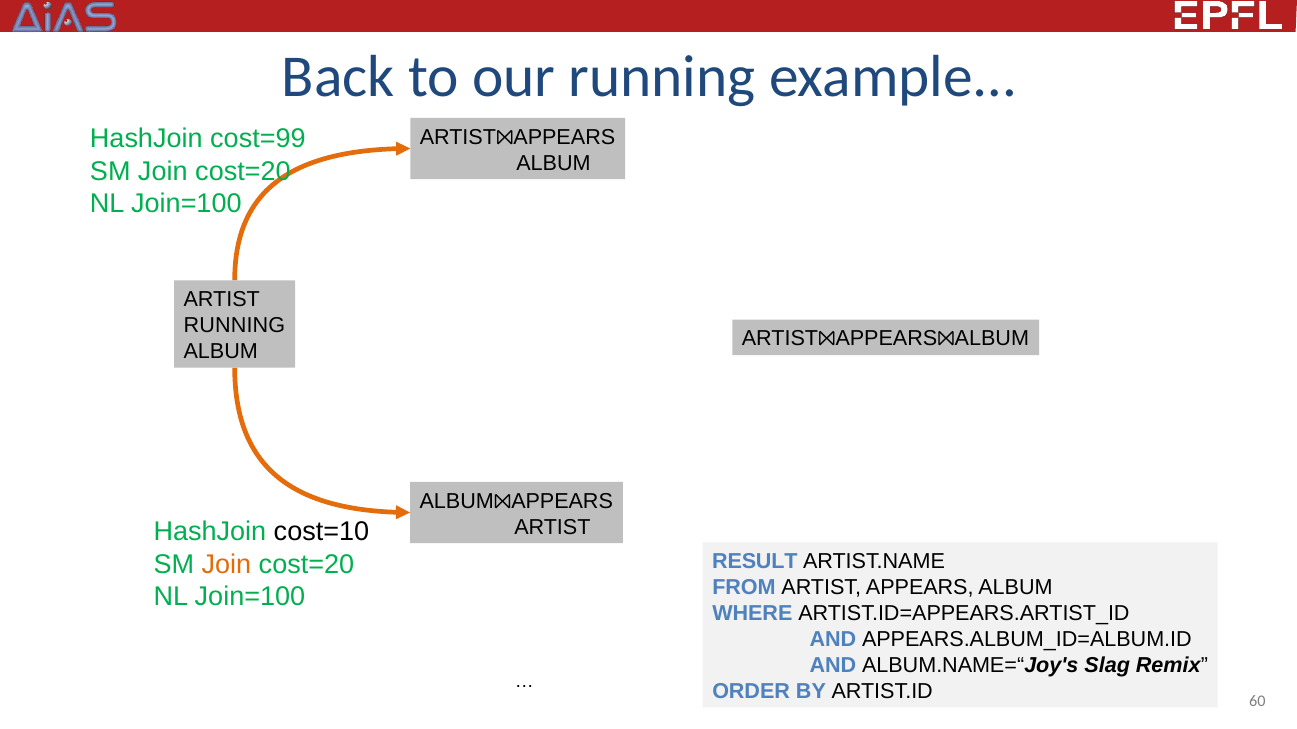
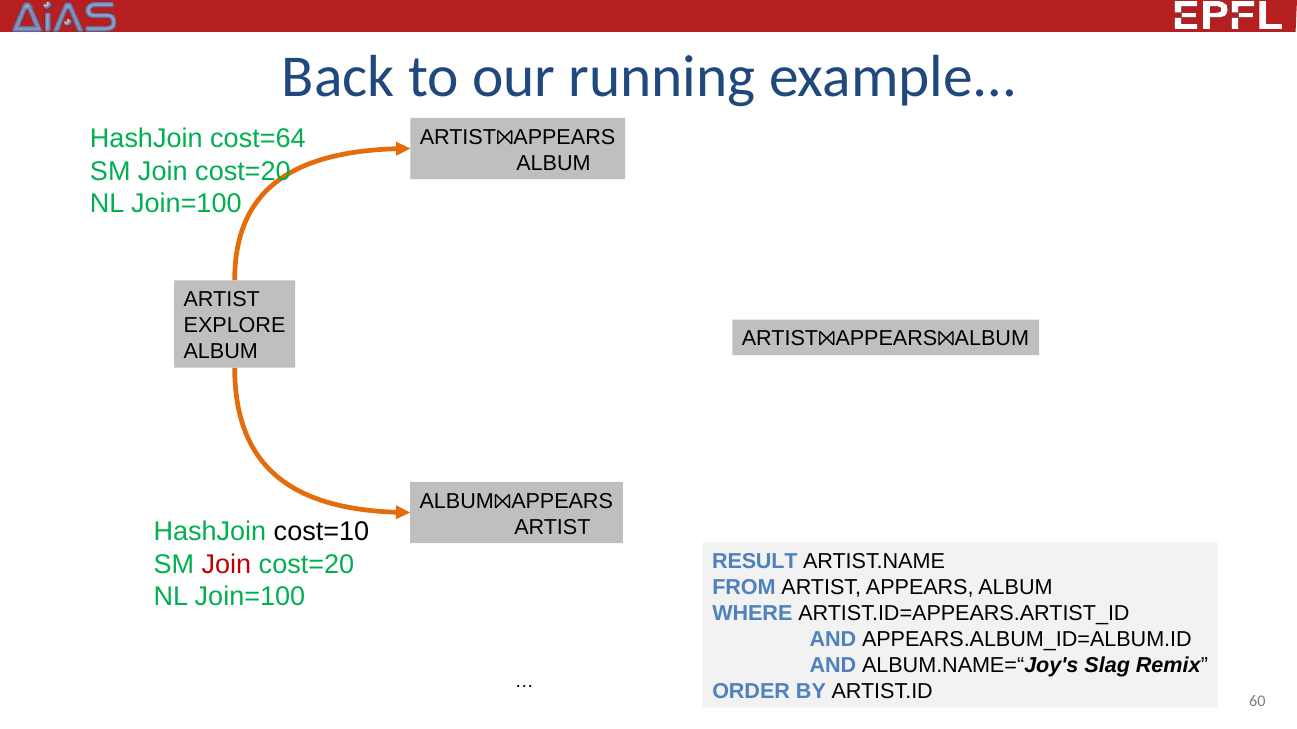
cost=99: cost=99 -> cost=64 (258, 139)
RUNNING: RUNNING -> EXPLORE (235, 326)
Join colour: orange -> red (226, 565)
